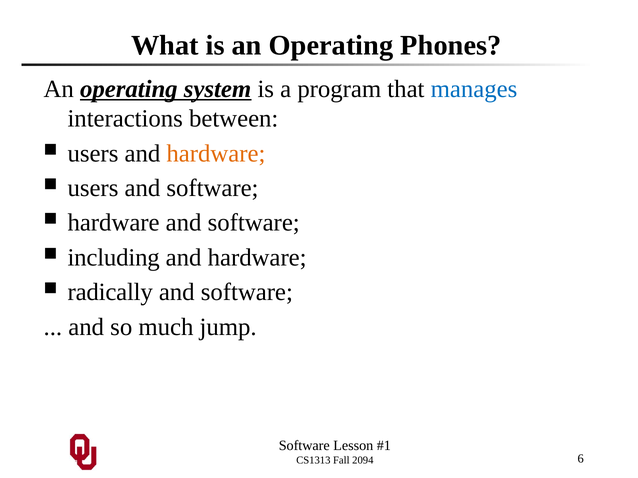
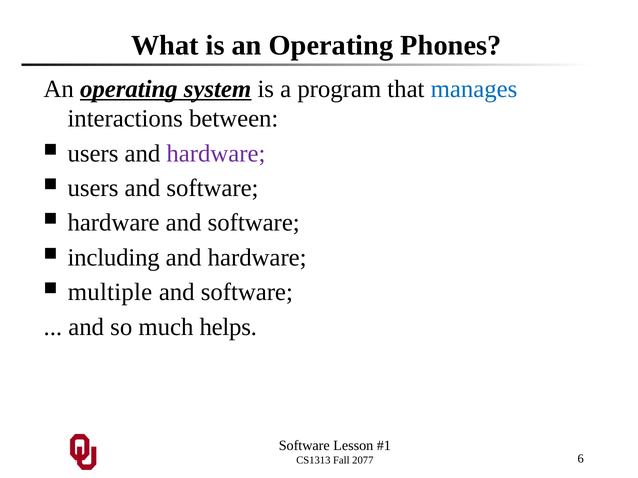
hardware colour: orange -> purple (216, 153)
radically: radically -> multiple (110, 293)
jump: jump -> helps (228, 327)
2094: 2094 -> 2077 (363, 461)
